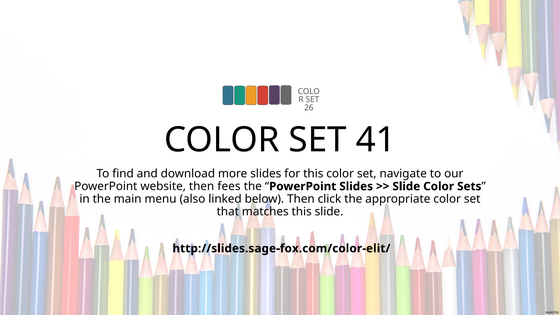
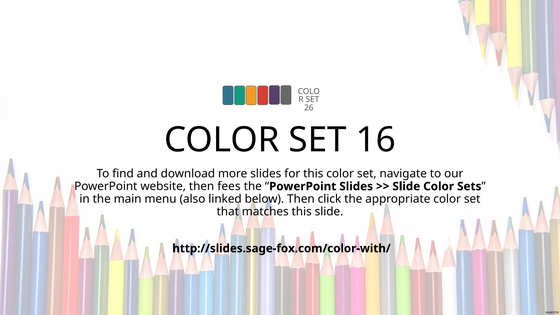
41: 41 -> 16 (376, 140)
http://slides.sage-fox.com/color-elit/: http://slides.sage-fox.com/color-elit/ -> http://slides.sage-fox.com/color-with/ (281, 248)
